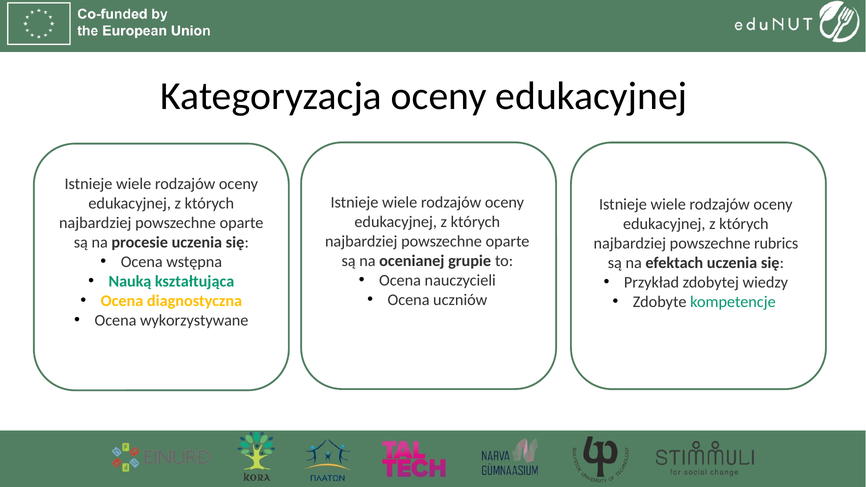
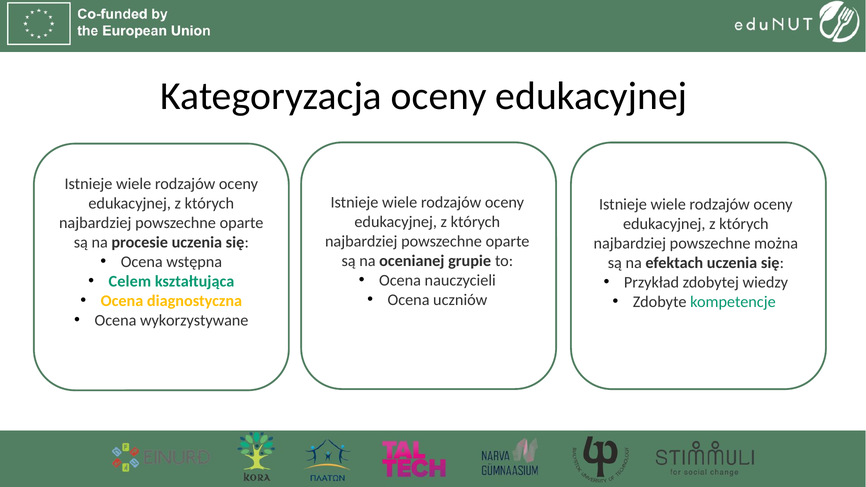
rubrics: rubrics -> można (776, 244)
Nauką: Nauką -> Celem (130, 281)
